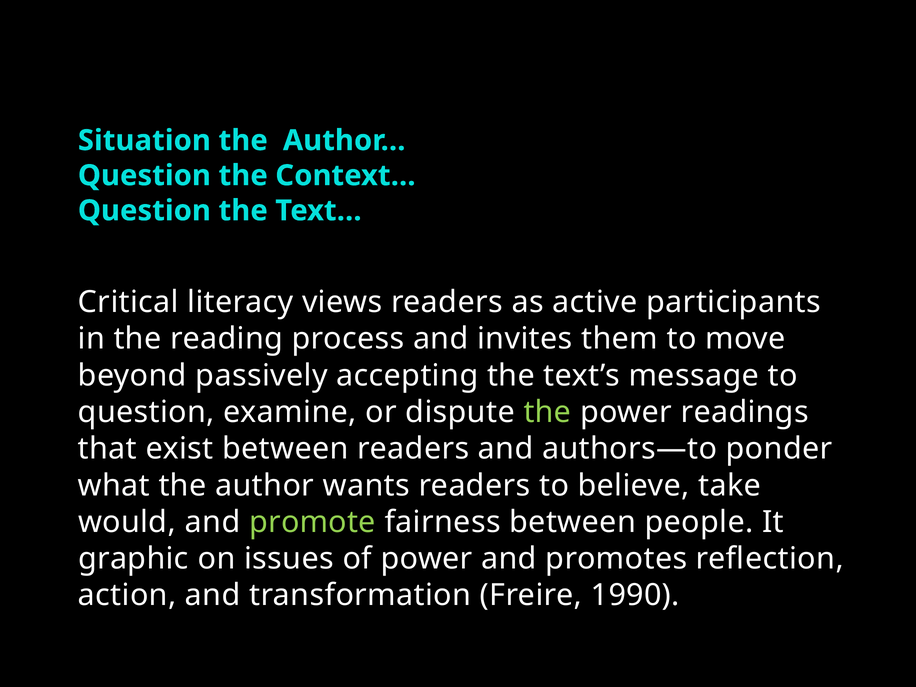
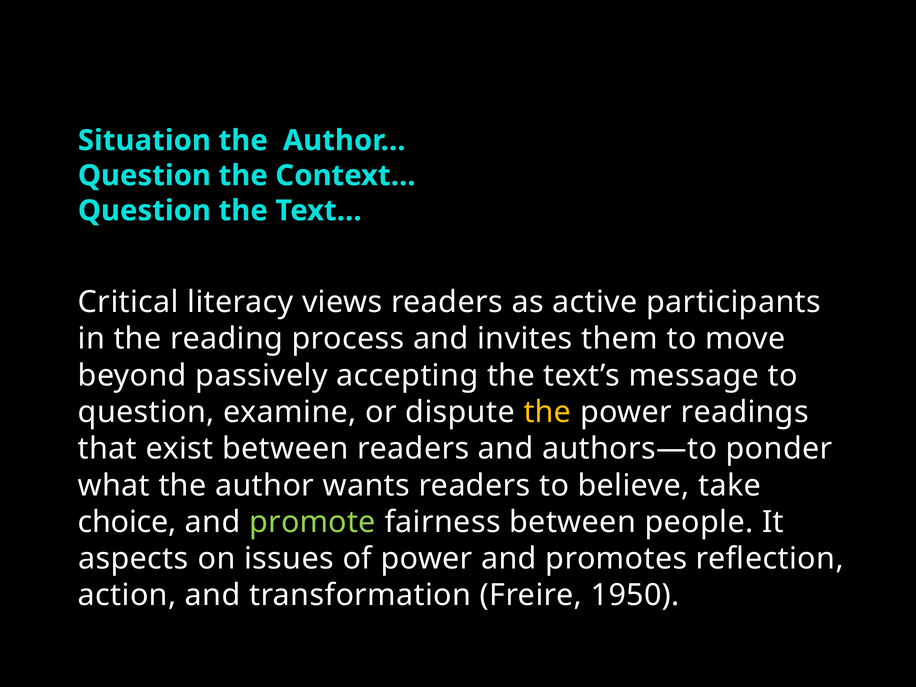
the colour: light green -> yellow (547, 412)
would: would -> choice (127, 522)
graphic: graphic -> aspects (133, 559)
1990: 1990 -> 1950 (635, 595)
